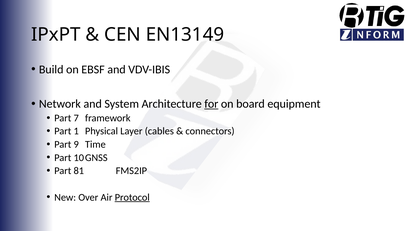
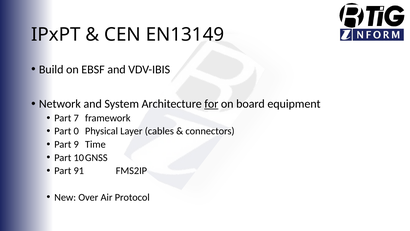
1: 1 -> 0 (76, 131)
81: 81 -> 91 (79, 171)
Protocol underline: present -> none (132, 197)
